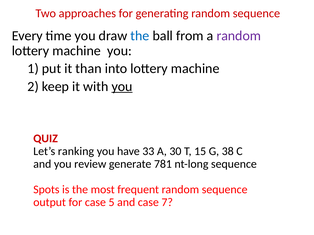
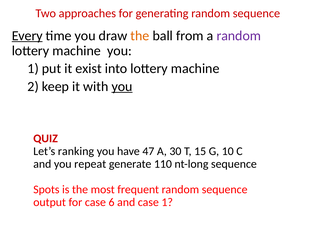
Every underline: none -> present (27, 36)
the colour: blue -> orange (140, 36)
than: than -> exist (89, 69)
33: 33 -> 47 (148, 152)
38: 38 -> 10 (228, 152)
review: review -> repeat (90, 164)
781: 781 -> 110 (163, 164)
5: 5 -> 6 (112, 203)
case 7: 7 -> 1 (167, 203)
